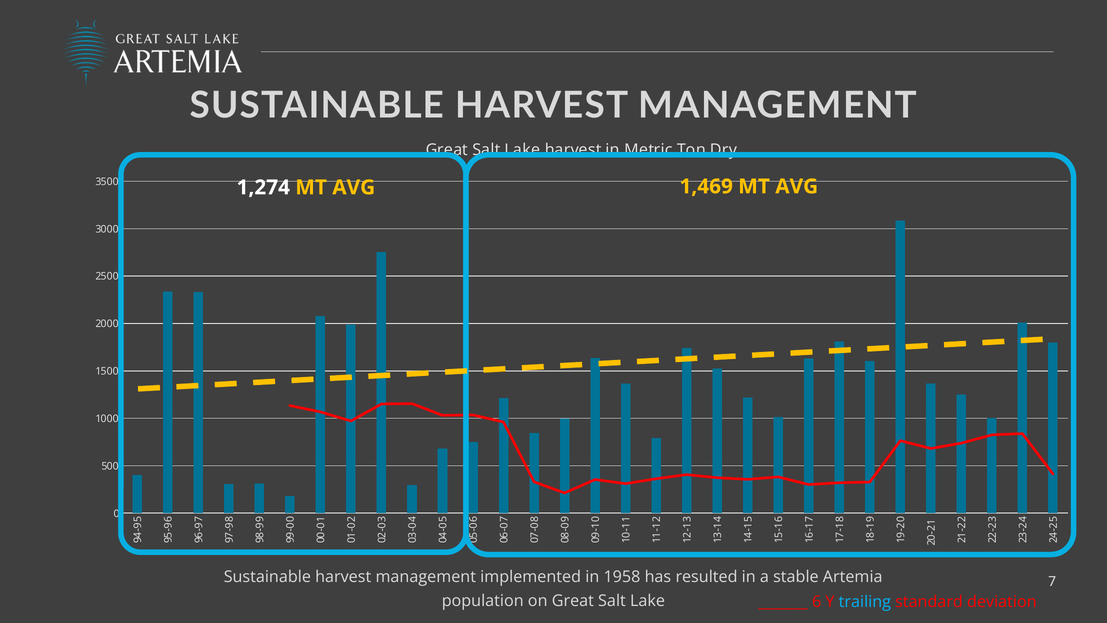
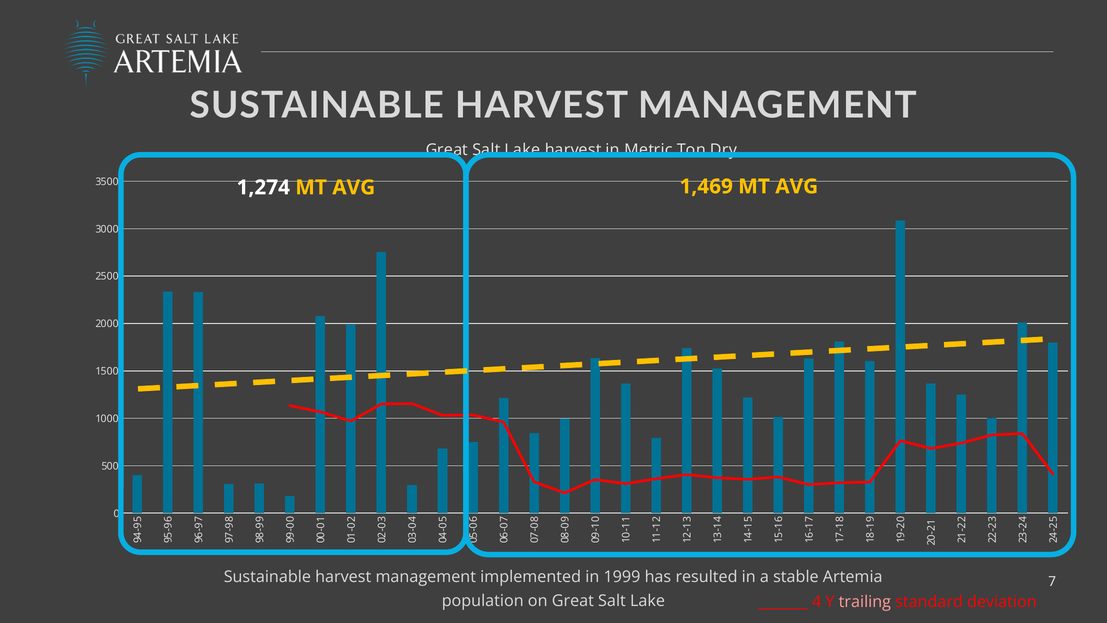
1958: 1958 -> 1999 (622, 576)
6: 6 -> 4 (817, 601)
trailing colour: light blue -> pink (865, 601)
